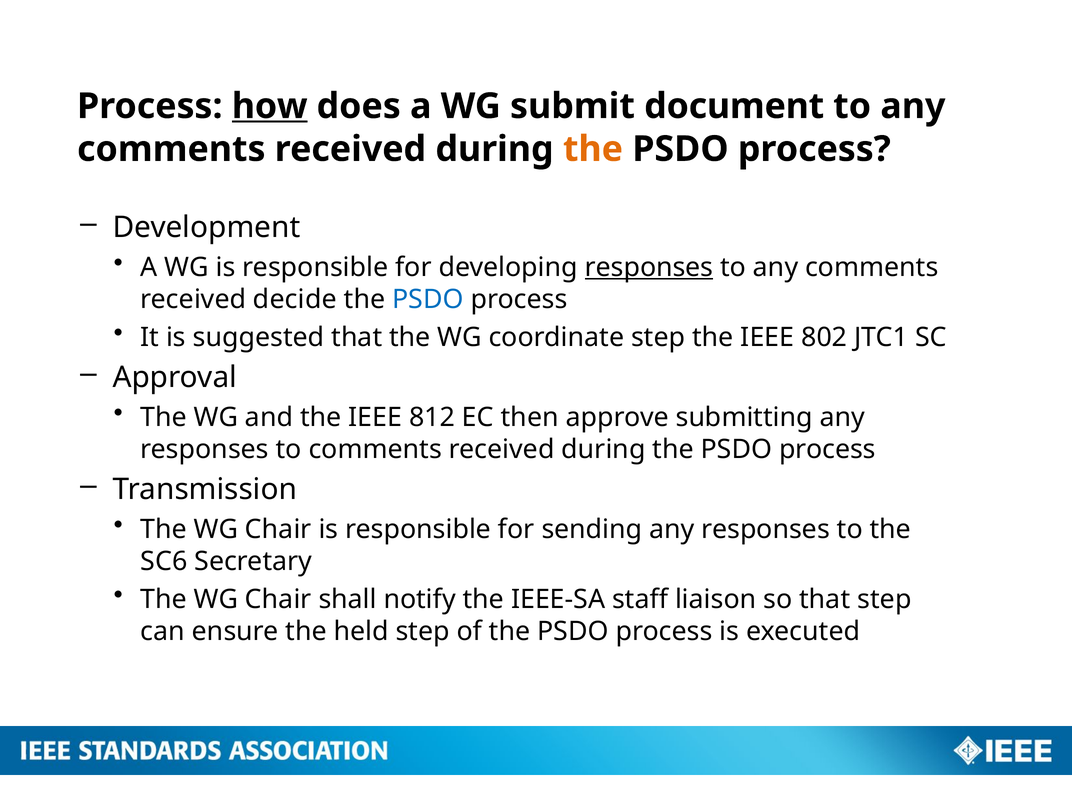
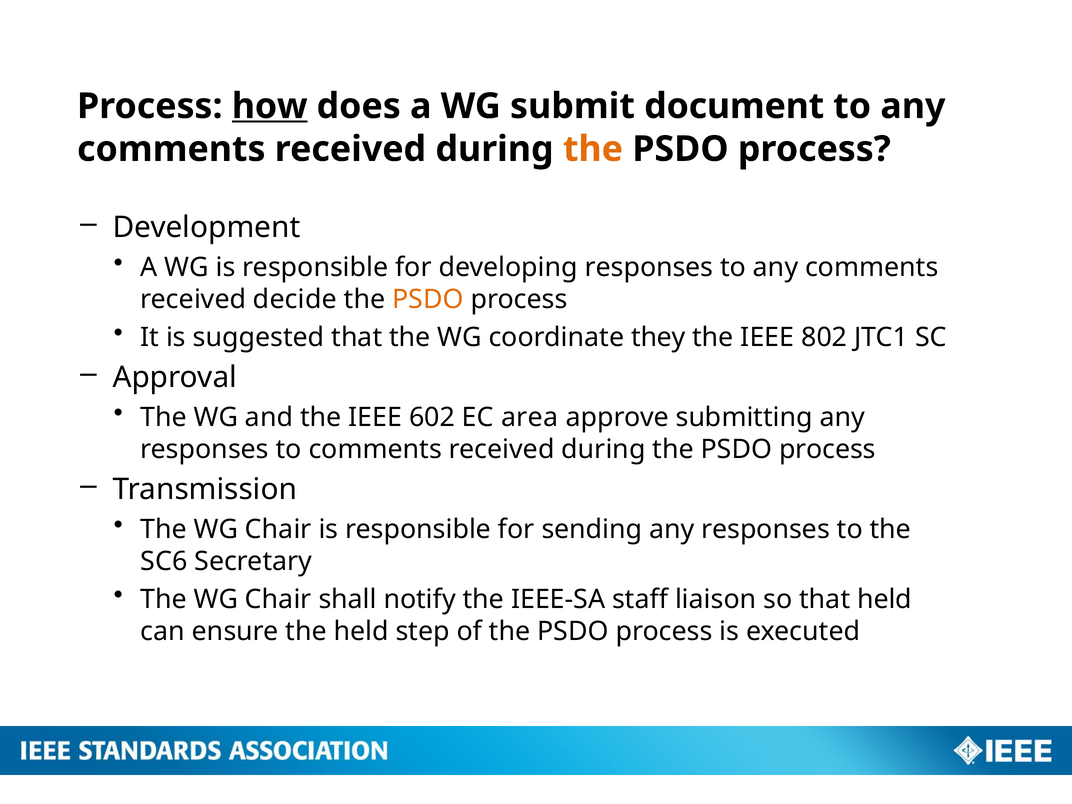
responses underline: present -> none (649, 267)
PSDO colour: blue -> orange (428, 299)
coordinate step: step -> they (658, 337)
812: 812 -> 602 (432, 417)
then: then -> area (530, 417)
that step: step -> held (885, 599)
